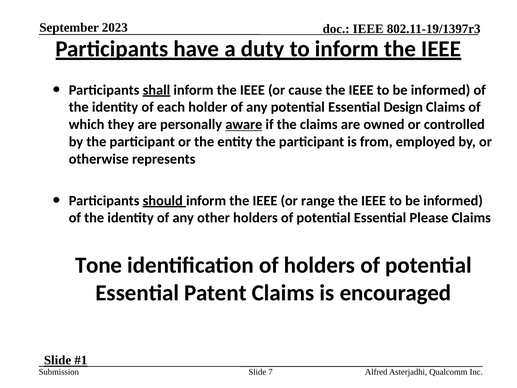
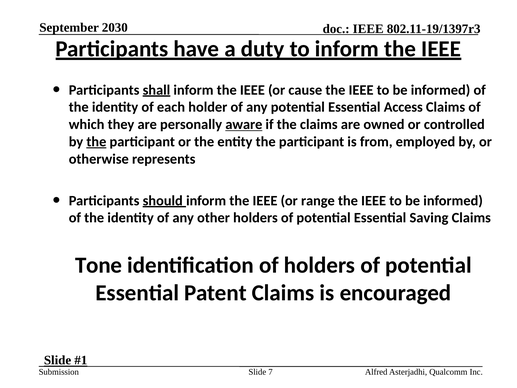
2023: 2023 -> 2030 (115, 27)
Design: Design -> Access (403, 107)
the underline: none -> present (96, 142)
Please: Please -> Saving (429, 218)
